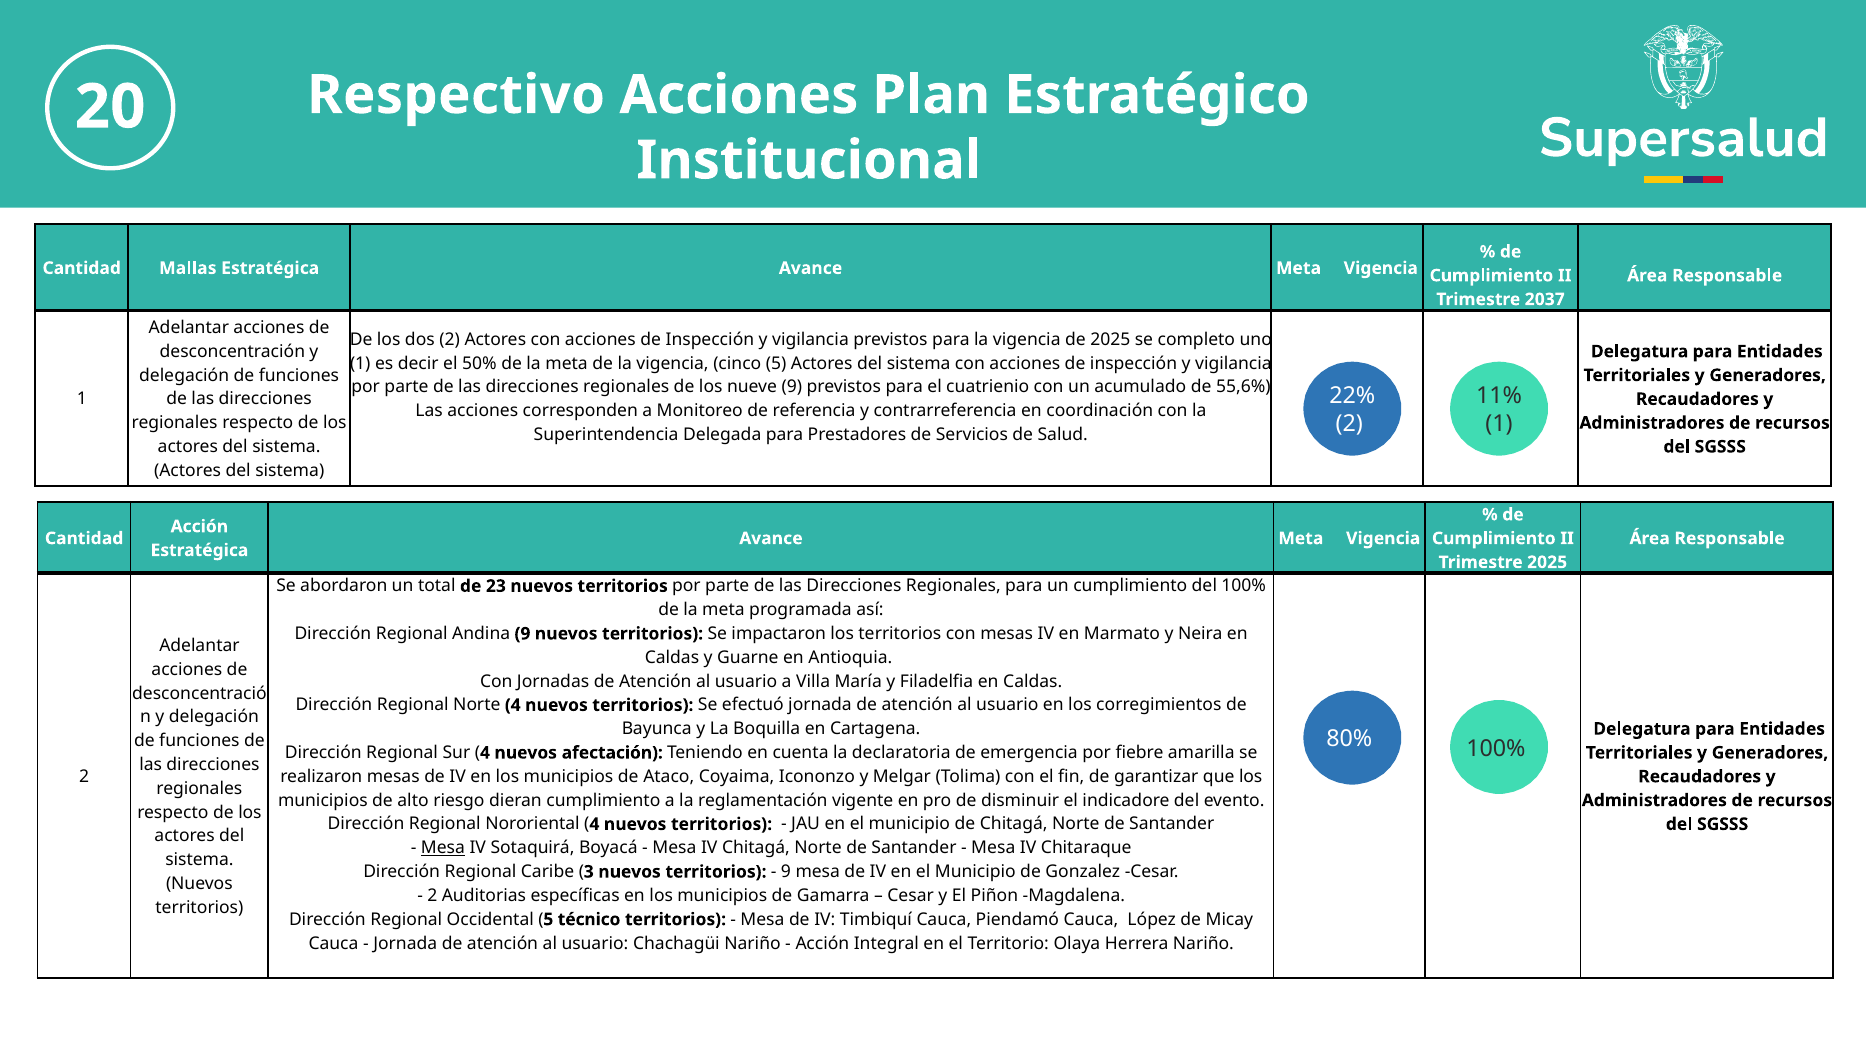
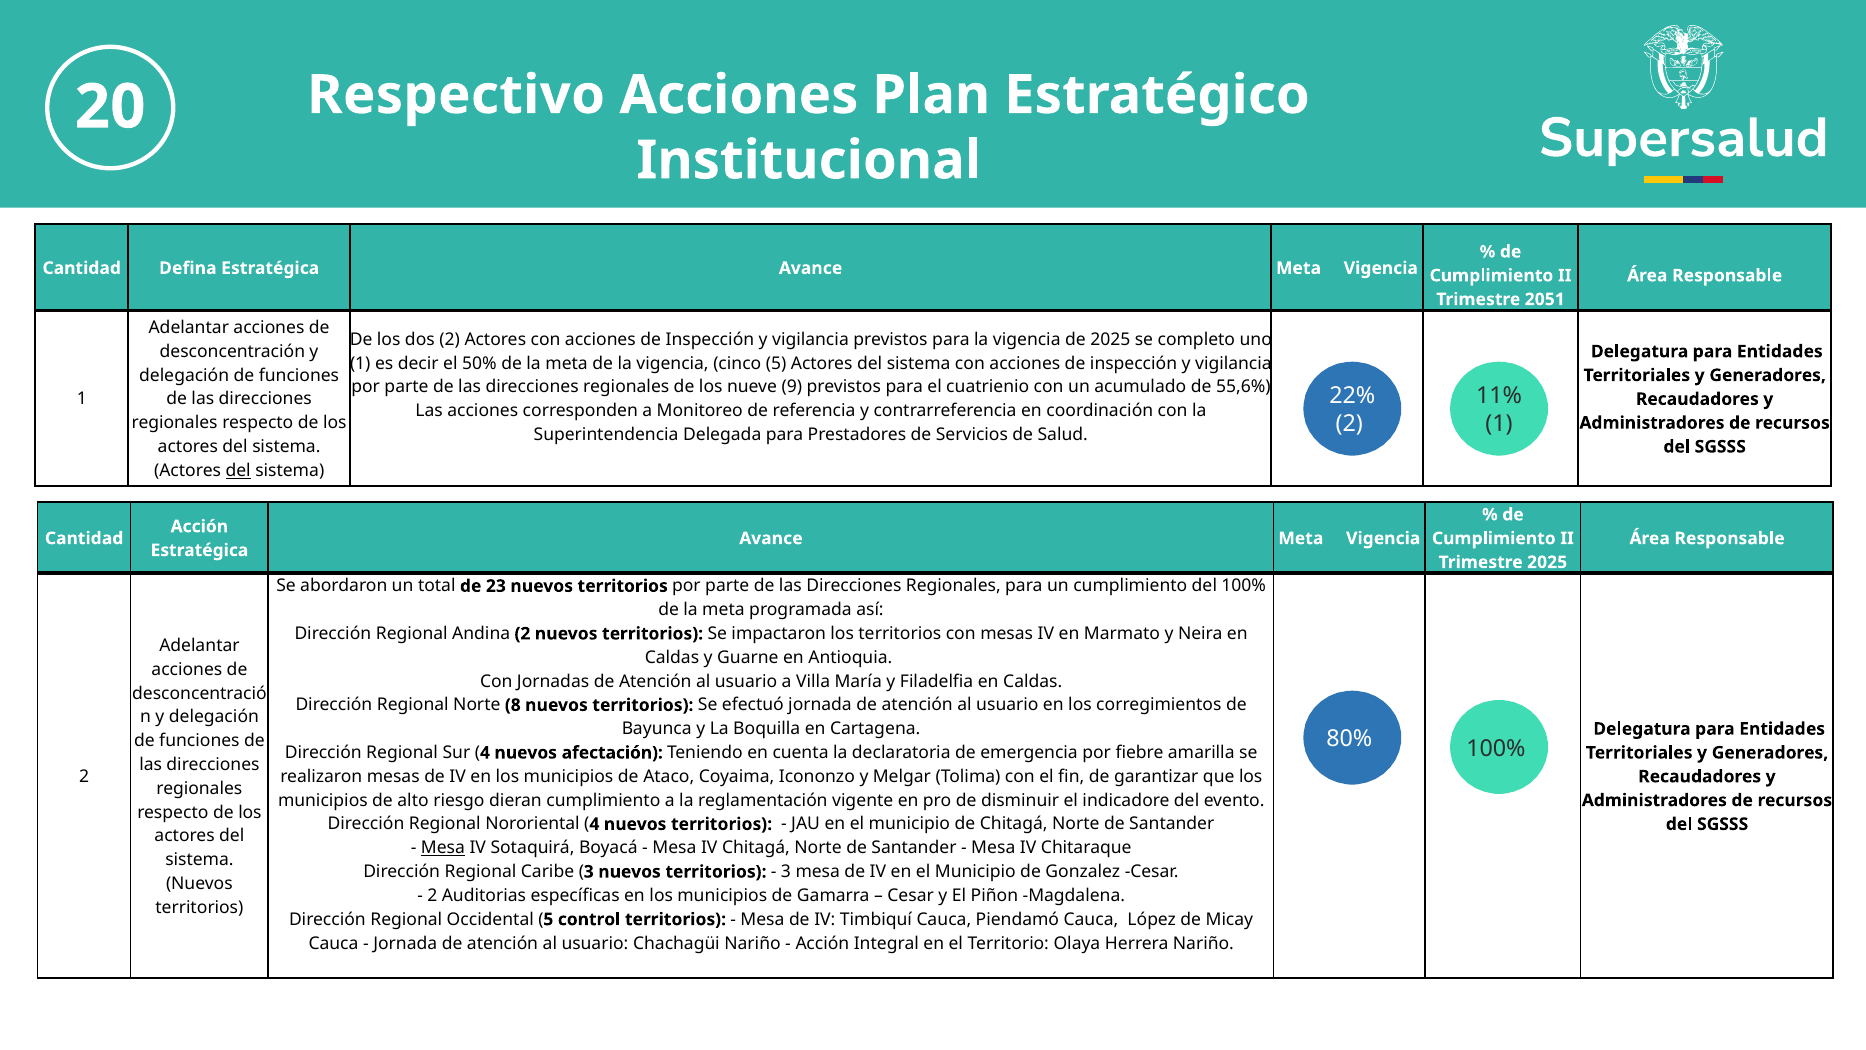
Mallas: Mallas -> Defina (188, 268)
2037: 2037 -> 2051 (1545, 299)
del underline: none -> present (238, 470)
Andina 9: 9 -> 2 (522, 633)
Norte 4: 4 -> 8 (513, 705)
9: 9 -> 3 (786, 871)
técnico: técnico -> control (589, 919)
